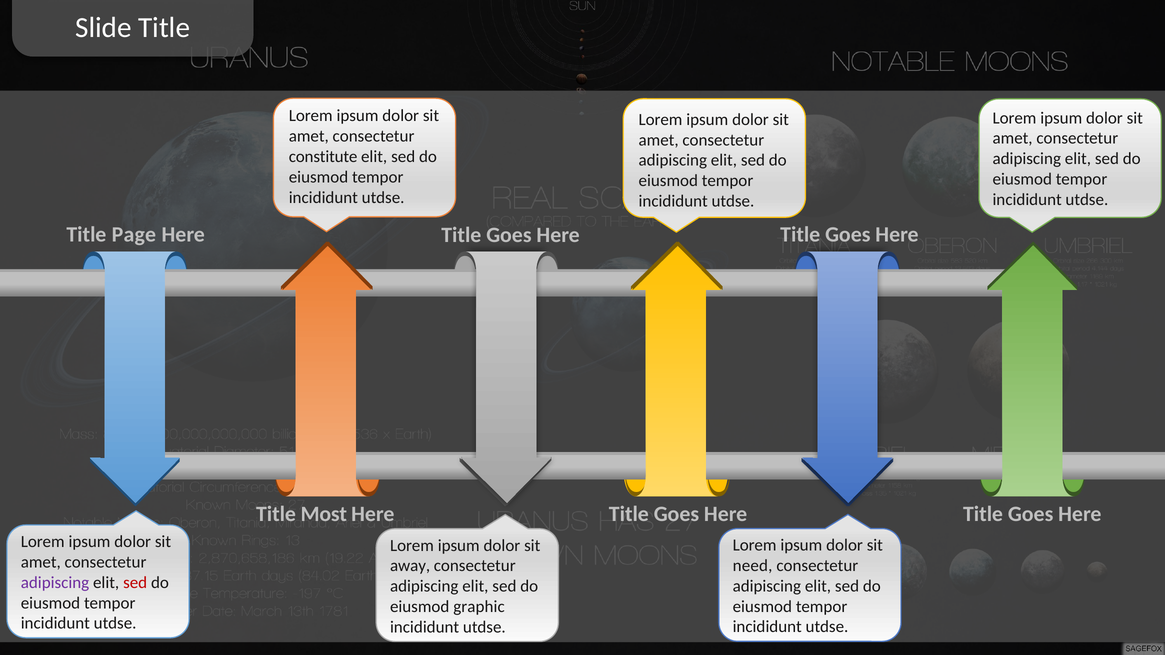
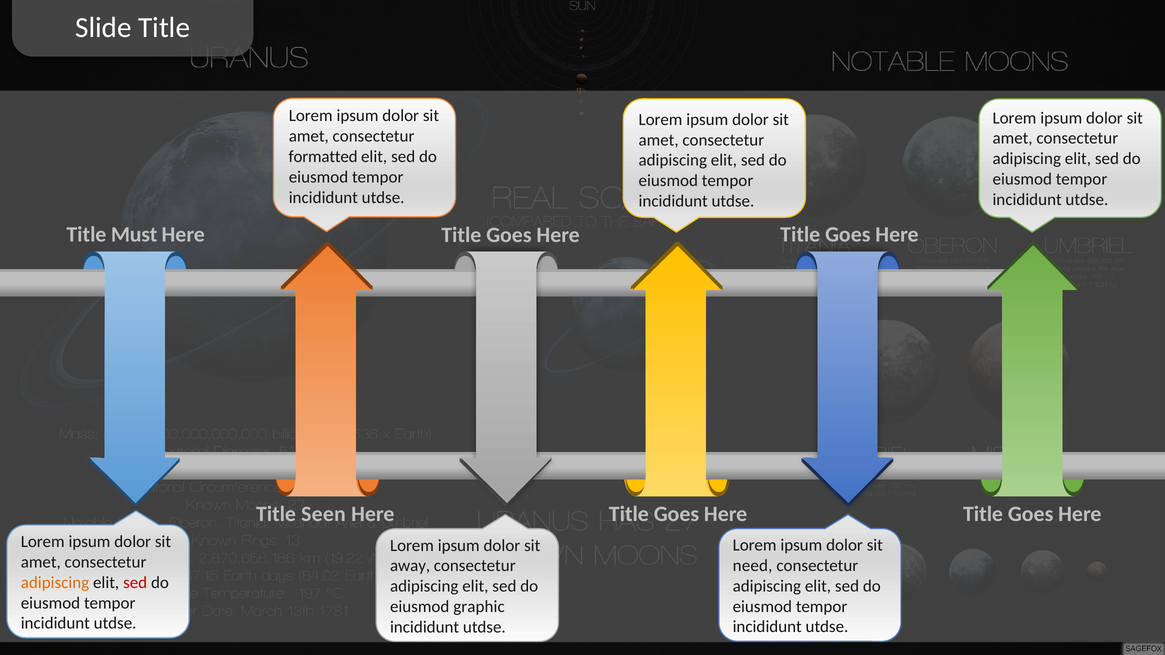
constitute: constitute -> formatted (323, 157)
Page: Page -> Must (134, 235)
Most: Most -> Seen (324, 514)
adipiscing colour: purple -> orange (55, 583)
